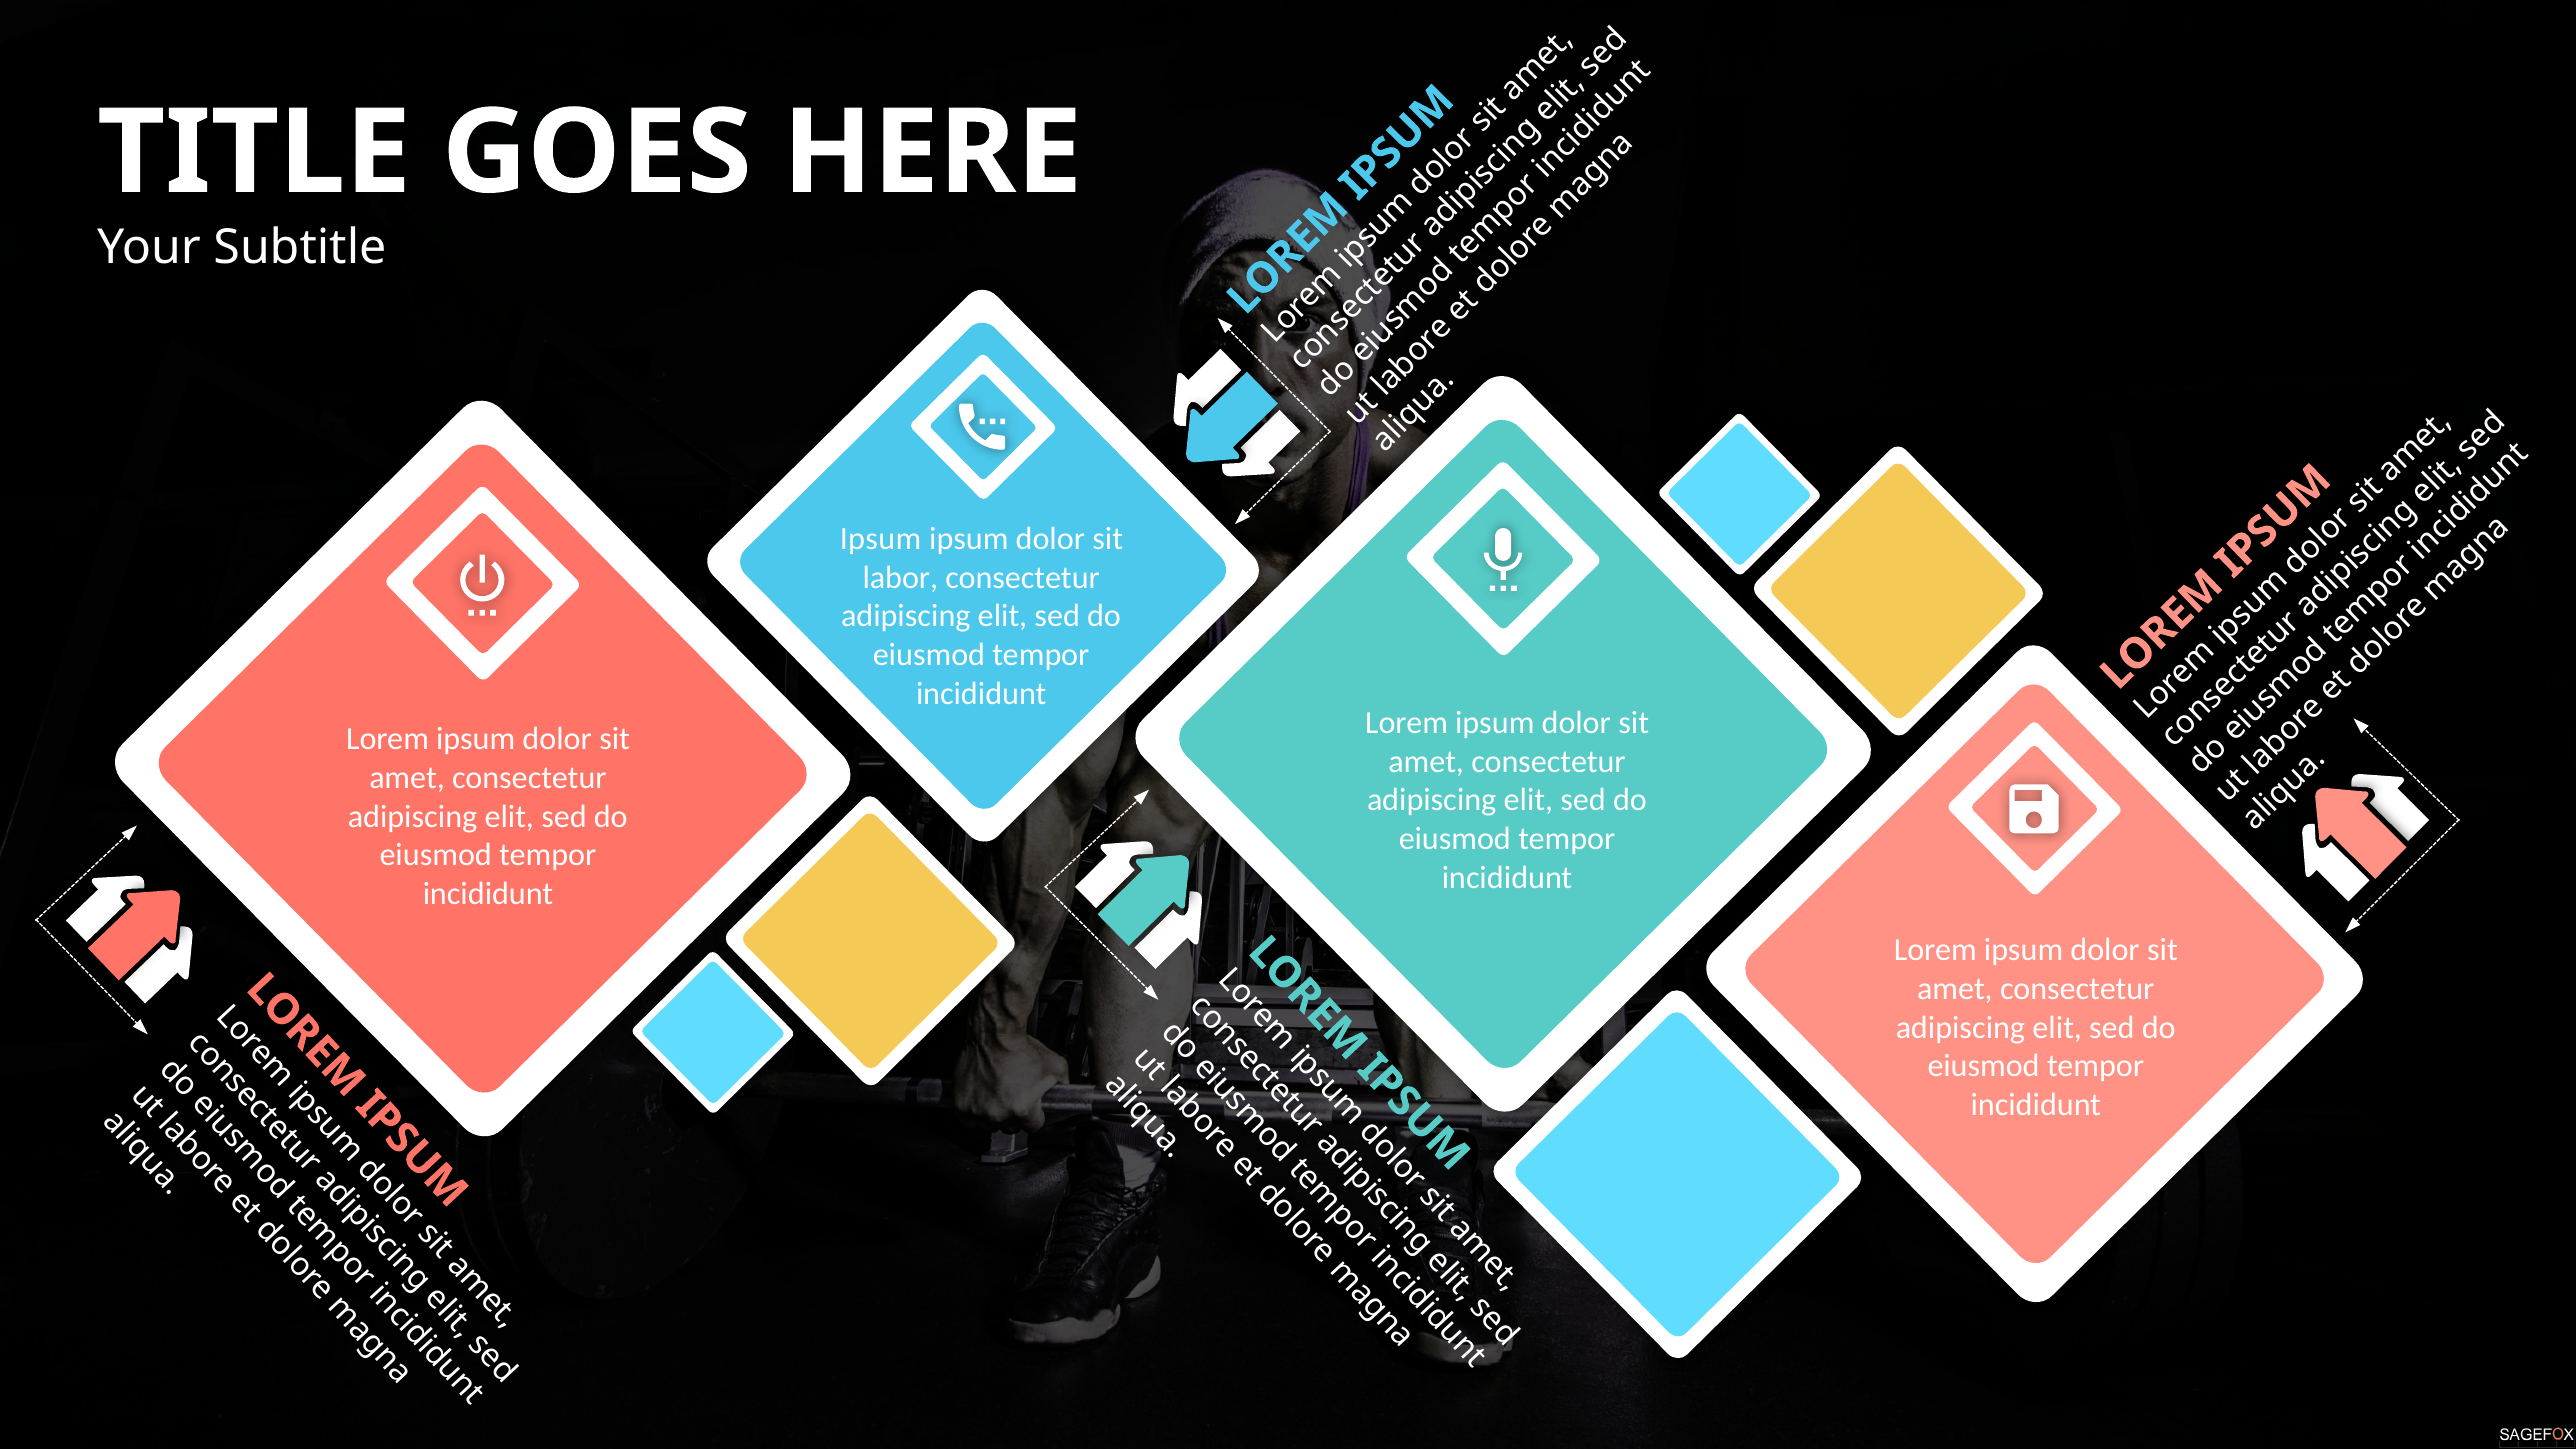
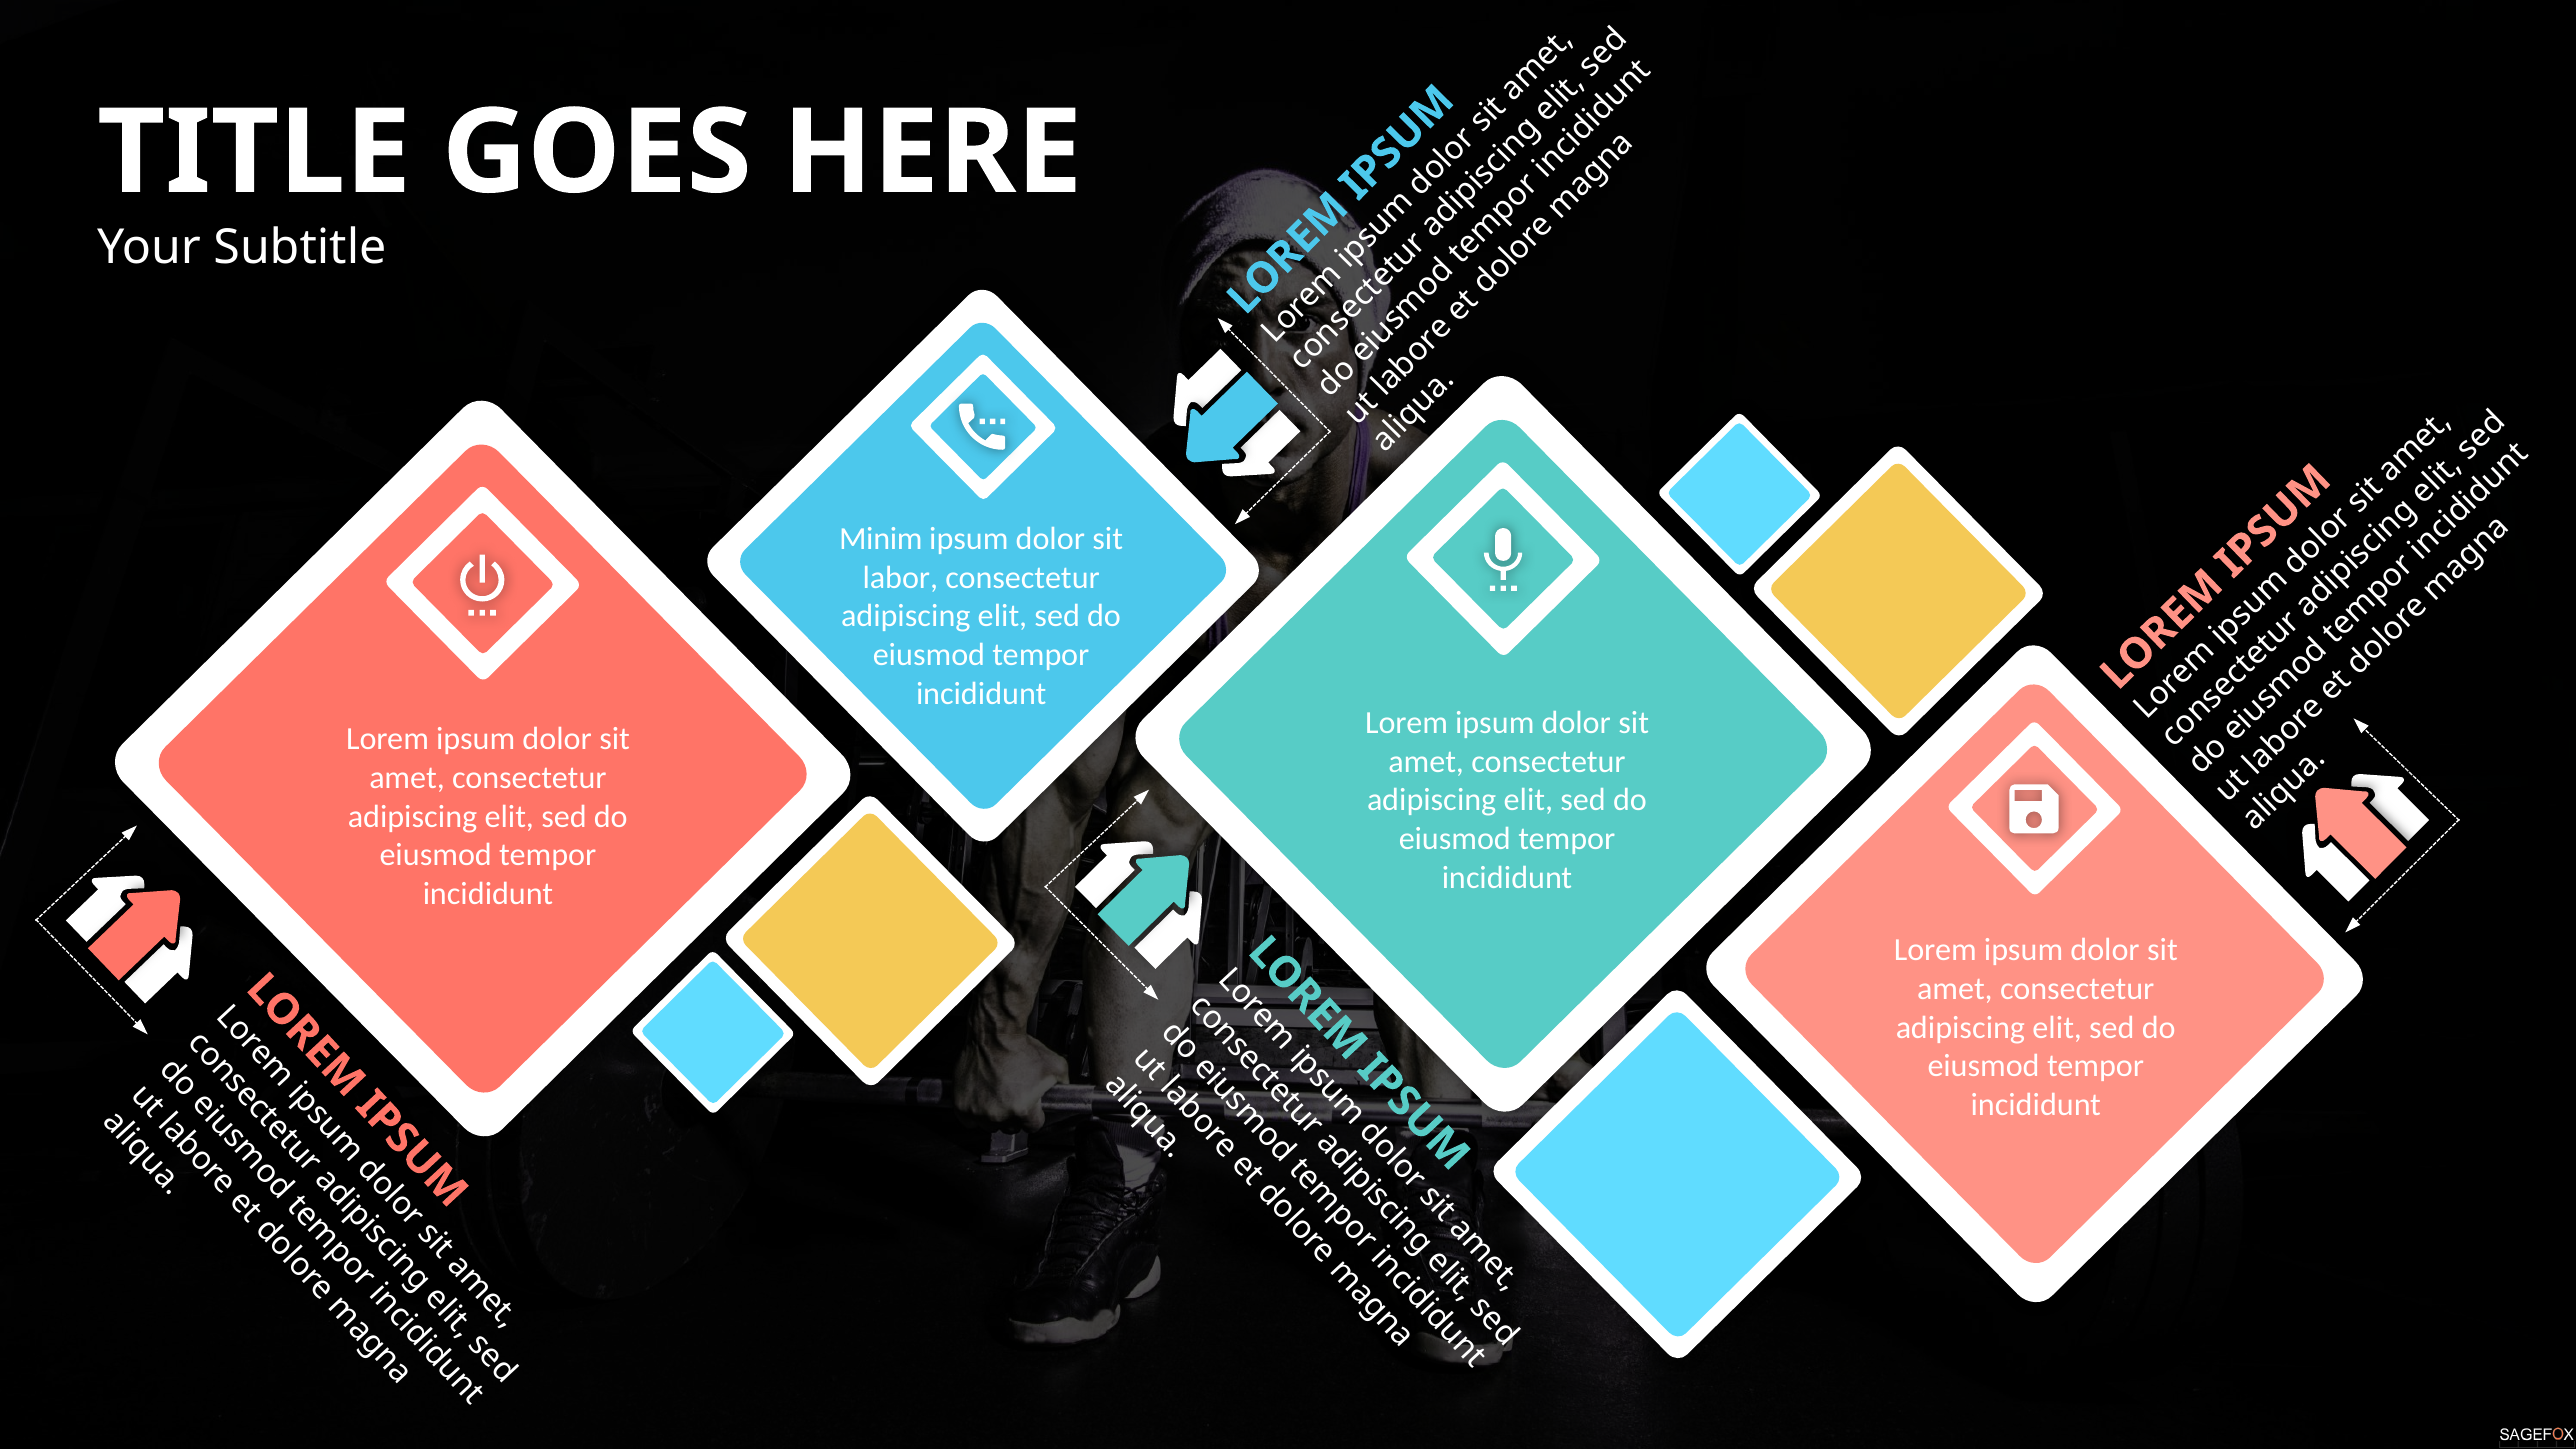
Ipsum: Ipsum -> Minim (881, 539)
